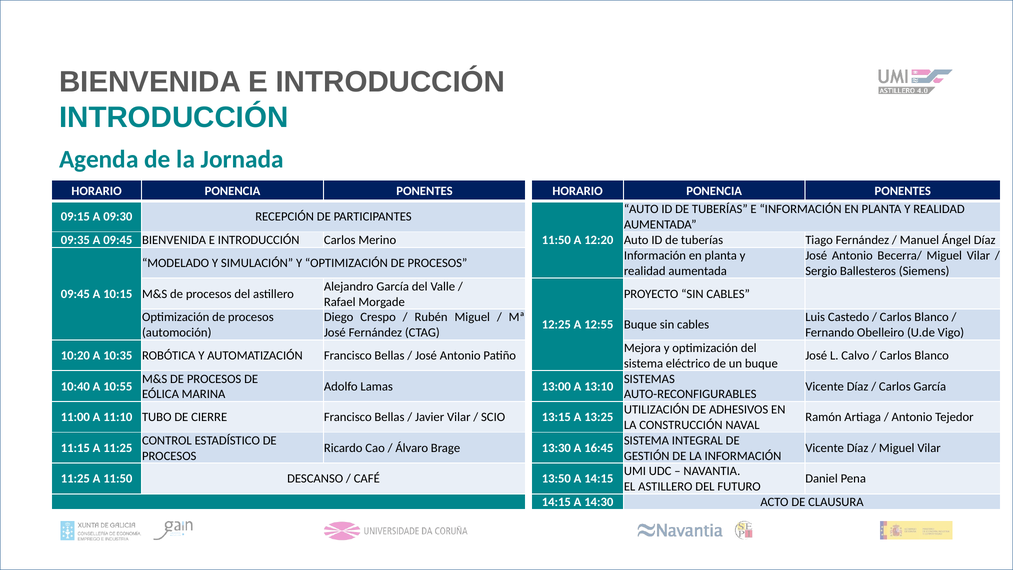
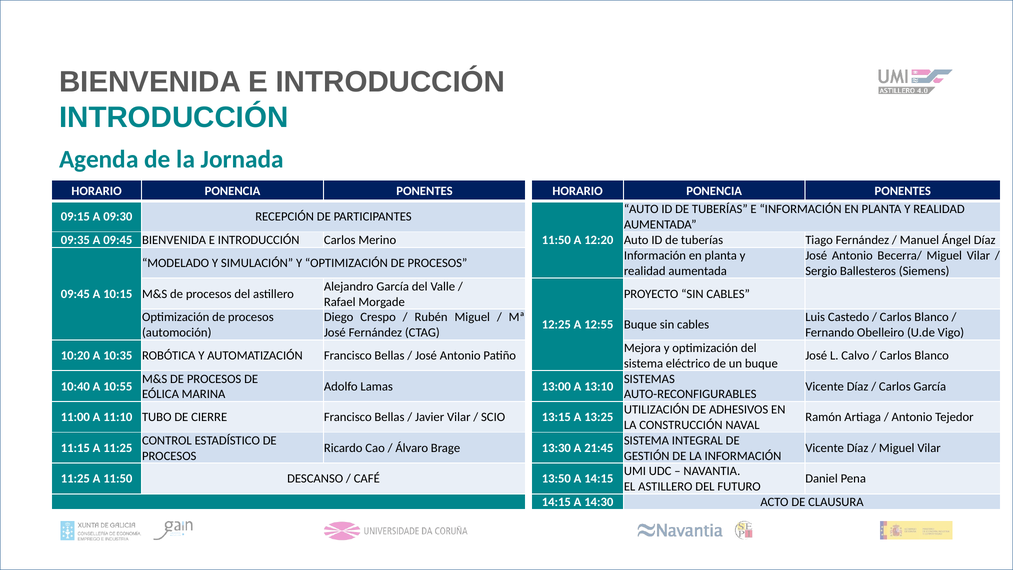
16:45: 16:45 -> 21:45 (599, 448)
